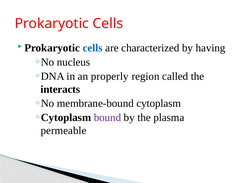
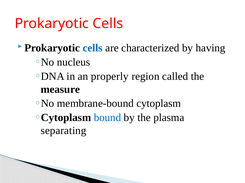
interacts: interacts -> measure (60, 90)
bound colour: purple -> blue (107, 118)
permeable: permeable -> separating (64, 131)
